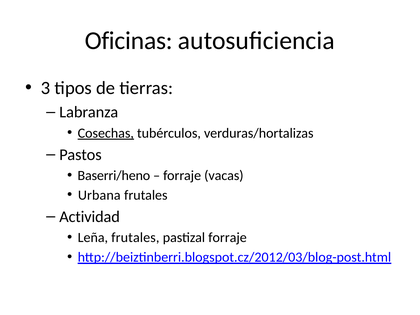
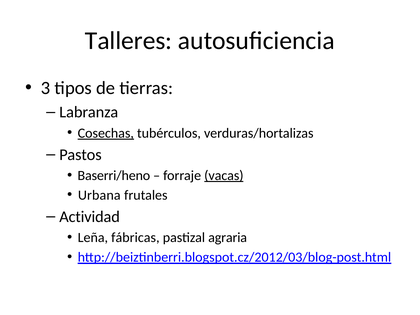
Oficinas: Oficinas -> Talleres (129, 41)
vacas underline: none -> present (224, 176)
Leña frutales: frutales -> fábricas (135, 238)
pastizal forraje: forraje -> agraria (228, 238)
